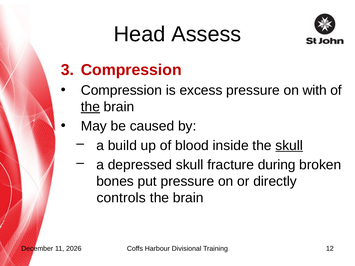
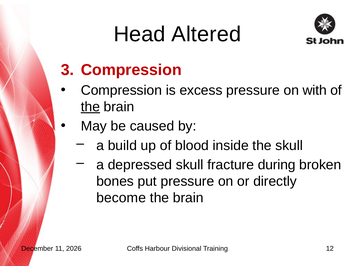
Assess: Assess -> Altered (206, 34)
skull underline: present -> none (289, 146)
controls: controls -> become (121, 198)
